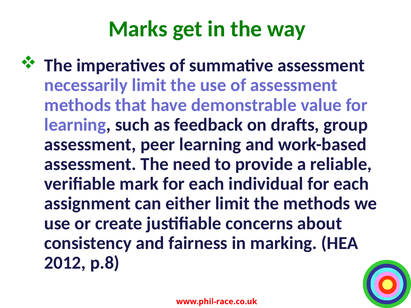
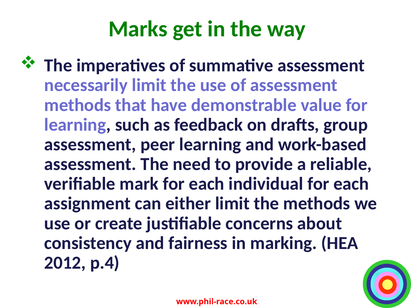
p.8: p.8 -> p.4 (105, 263)
